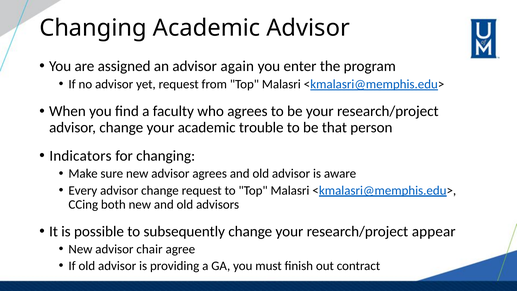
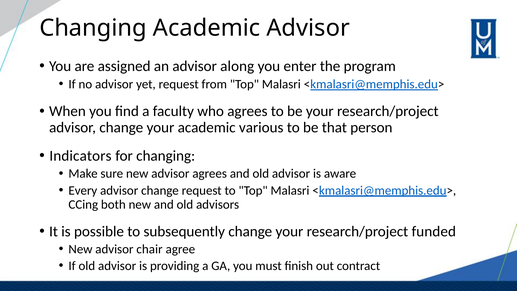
again: again -> along (237, 66)
trouble: trouble -> various (261, 128)
appear: appear -> funded (434, 231)
